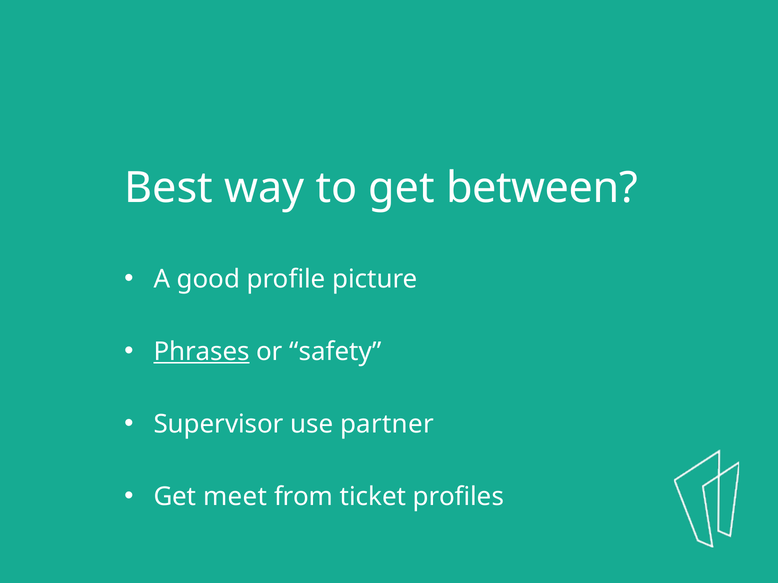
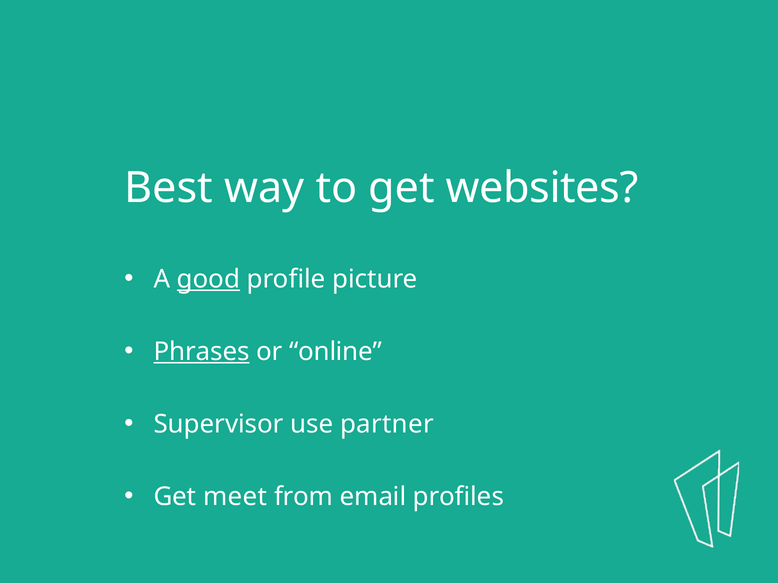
between: between -> websites (542, 188)
good underline: none -> present (208, 279)
safety: safety -> online (336, 352)
ticket: ticket -> email (373, 497)
